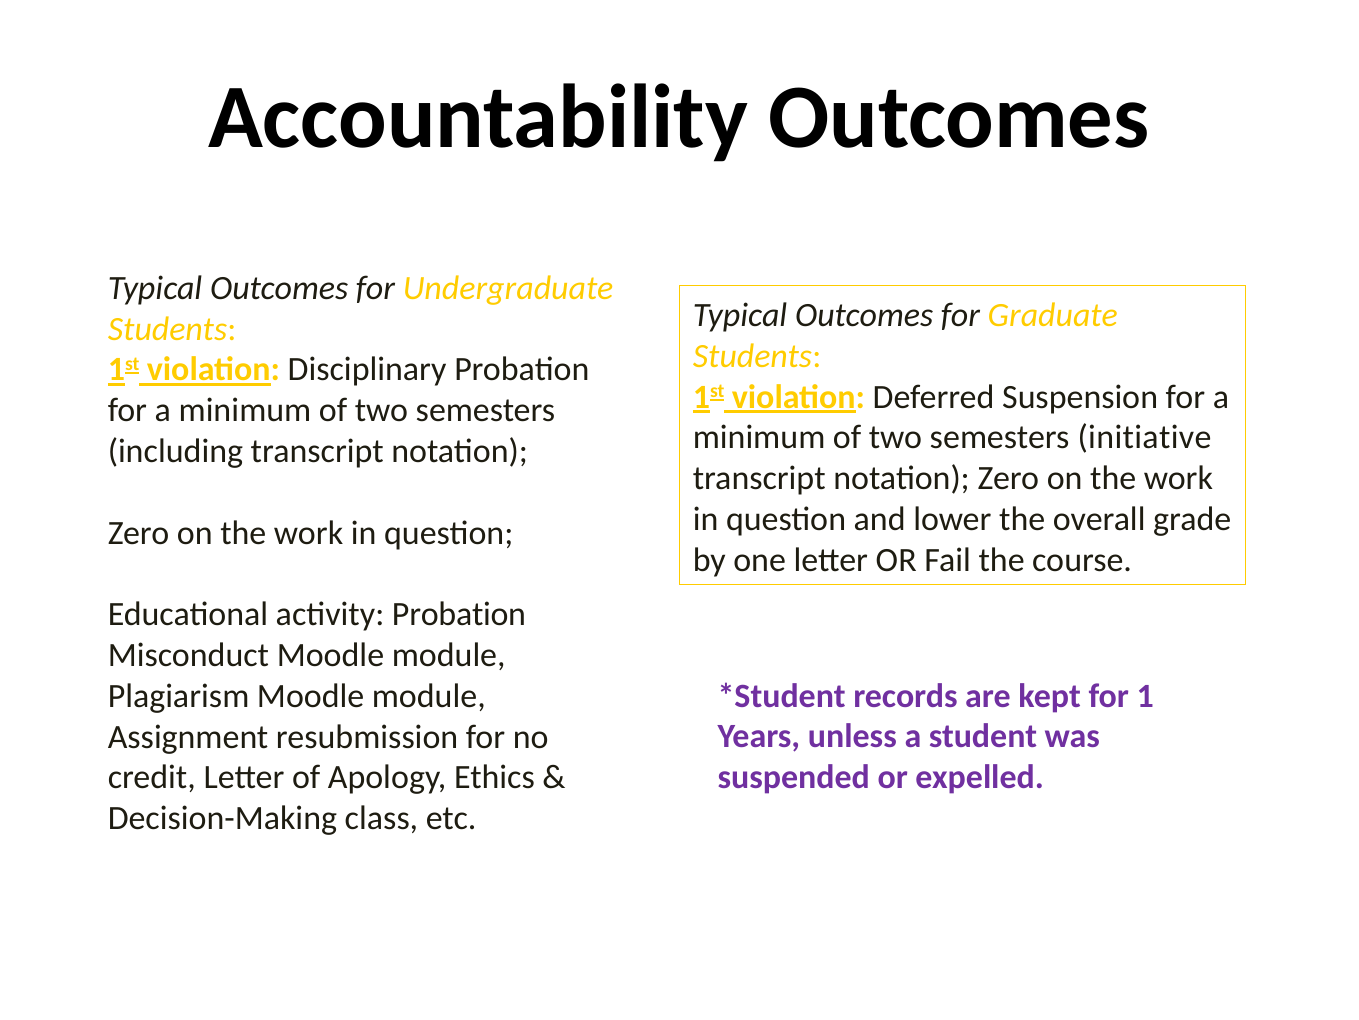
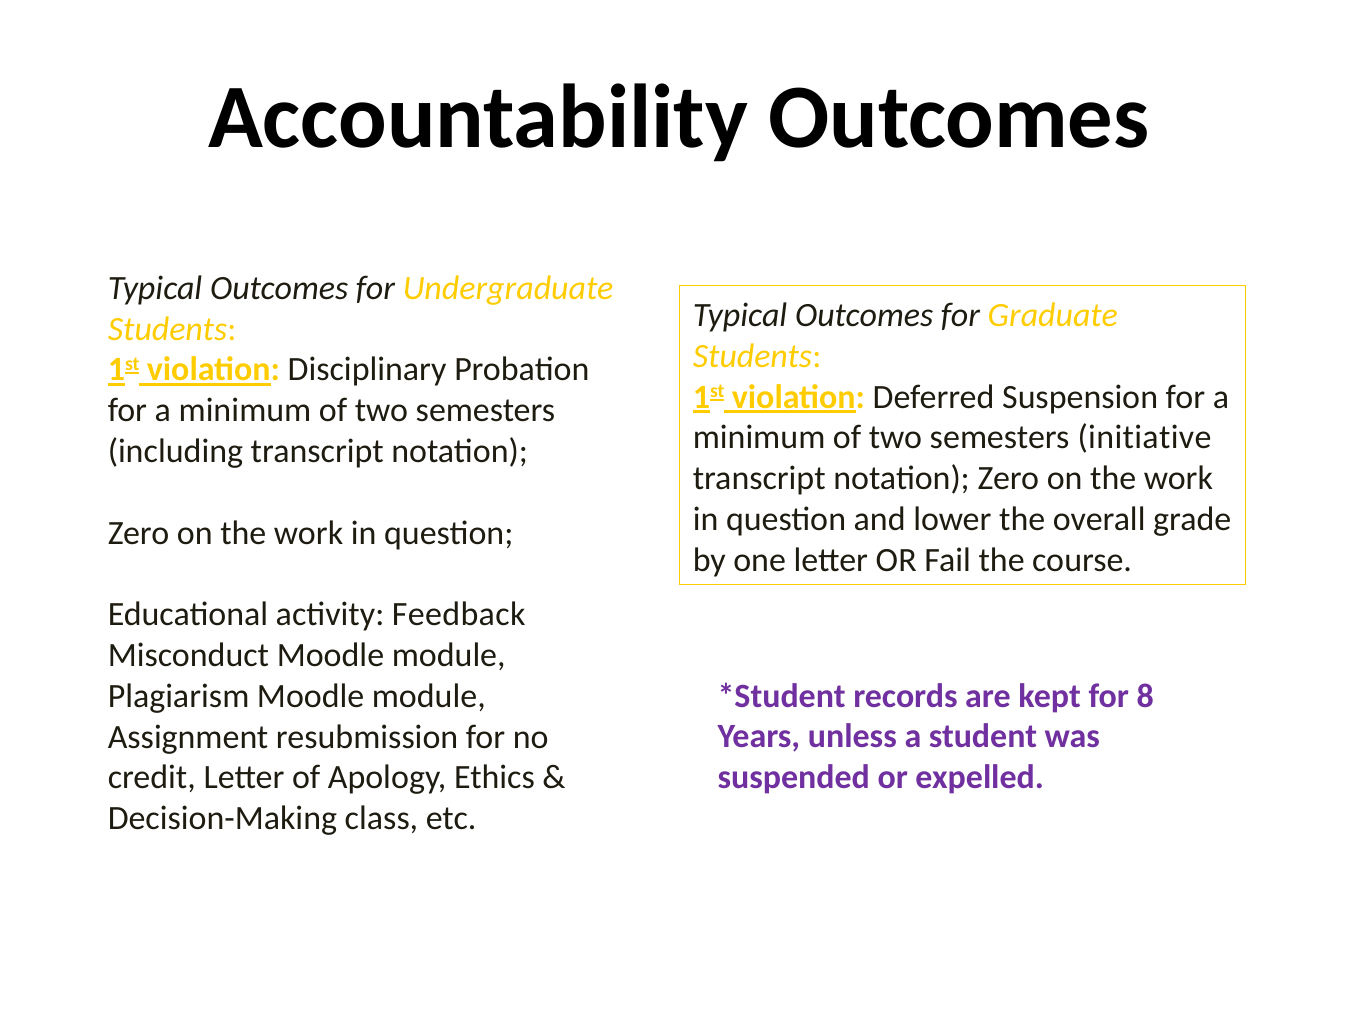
activity Probation: Probation -> Feedback (459, 614)
1: 1 -> 8 (1145, 695)
